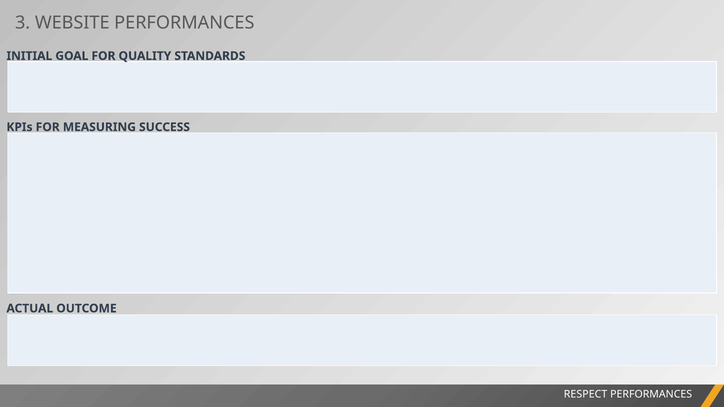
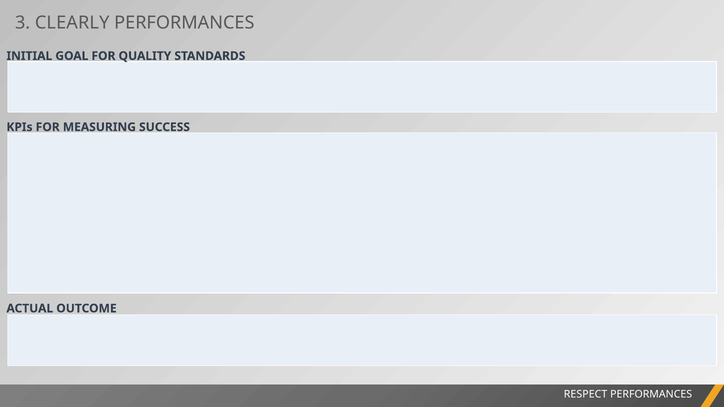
WEBSITE: WEBSITE -> CLEARLY (72, 23)
